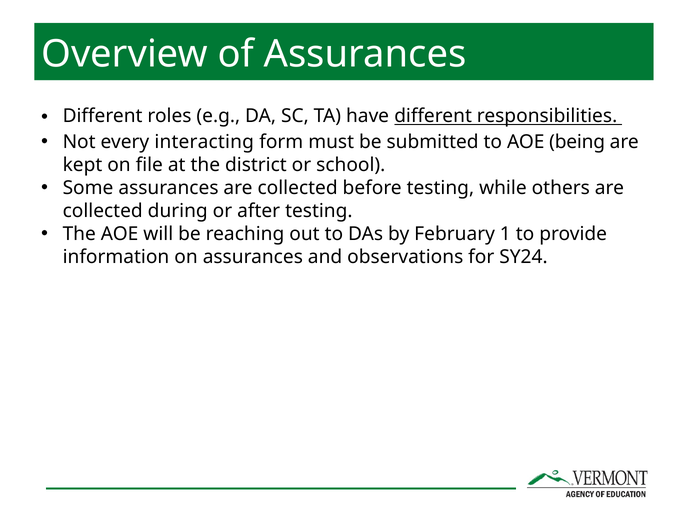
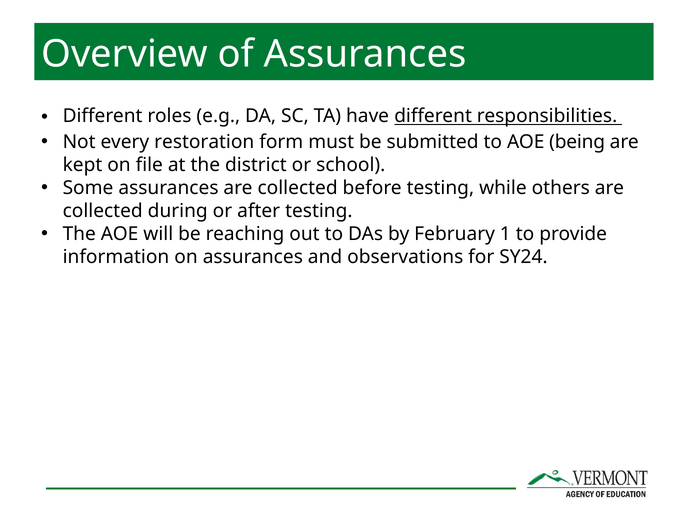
interacting: interacting -> restoration (204, 142)
